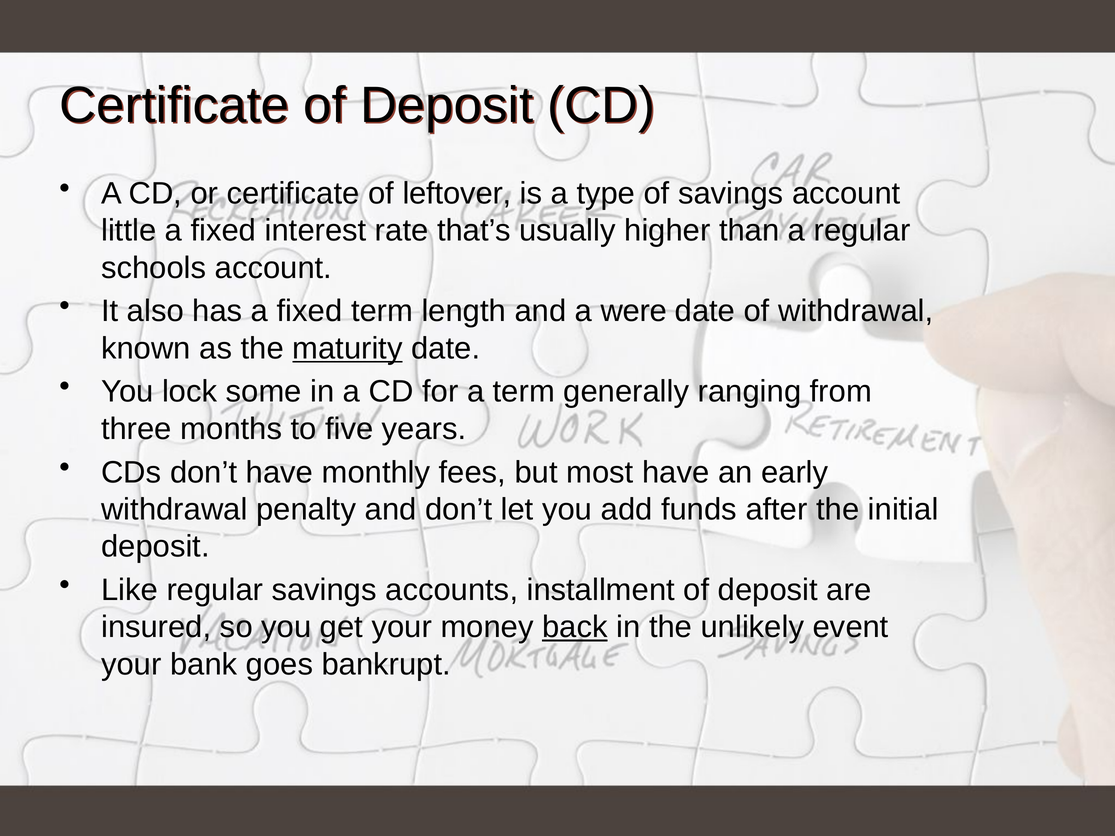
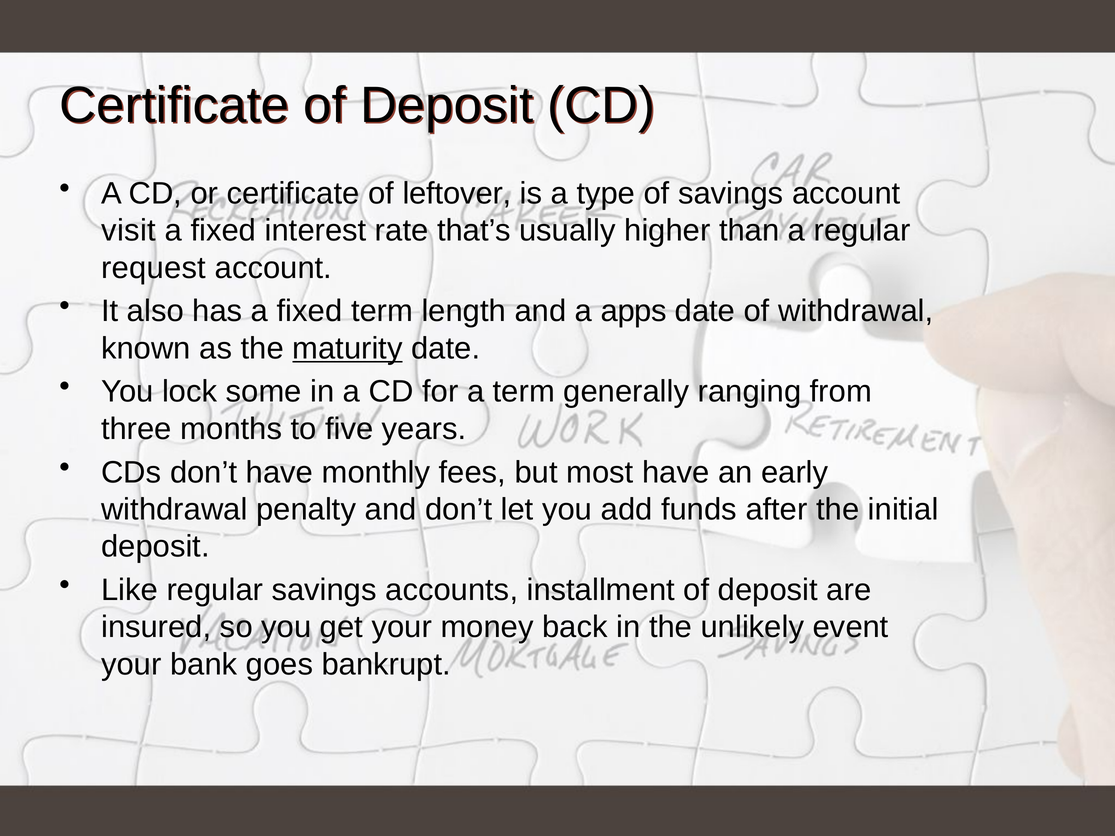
little: little -> visit (129, 231)
schools: schools -> request (154, 268)
were: were -> apps (634, 311)
back underline: present -> none (575, 627)
